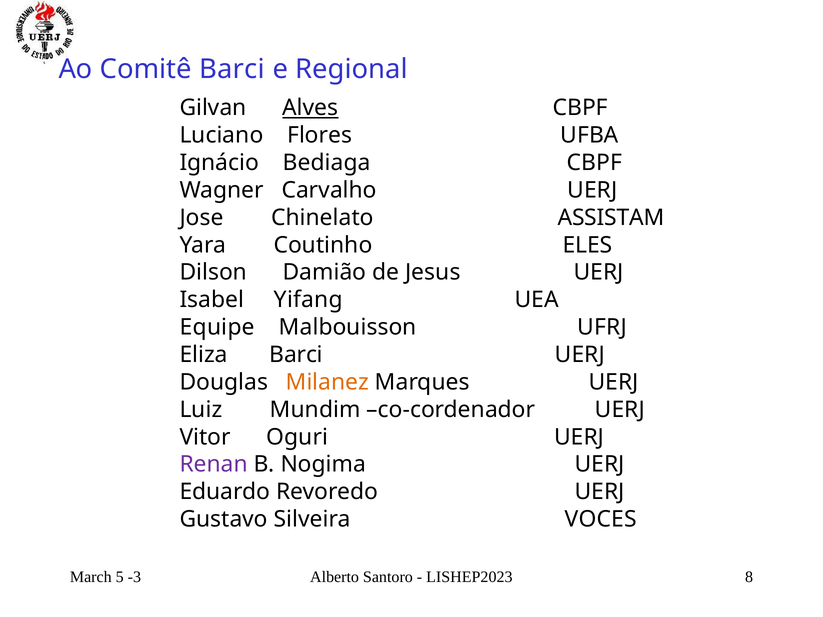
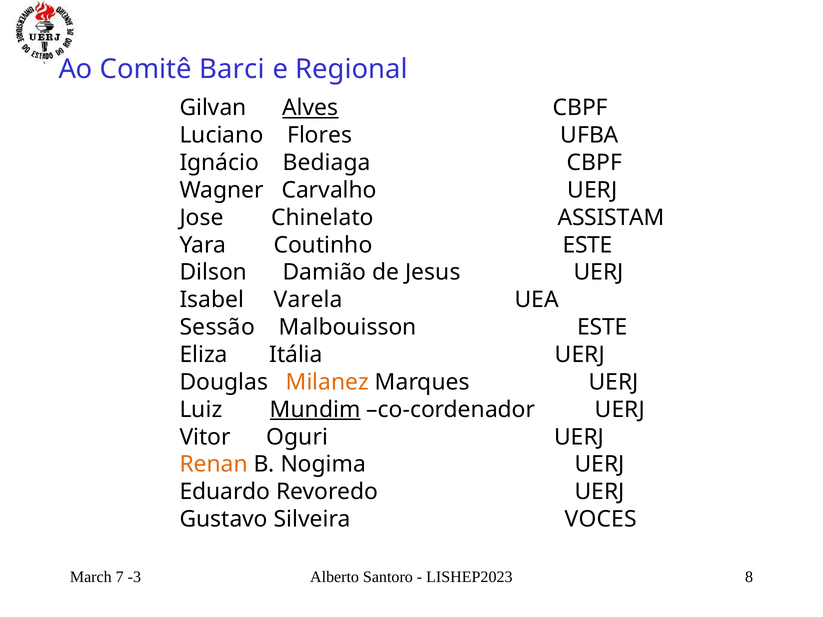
Coutinho ELES: ELES -> ESTE (588, 245)
Yifang: Yifang -> Varela (308, 300)
Equipe: Equipe -> Sessão (217, 327)
Malbouisson UFRJ: UFRJ -> ESTE (602, 327)
Eliza Barci: Barci -> Itália (296, 355)
Mundim underline: none -> present (315, 410)
Renan colour: purple -> orange (214, 465)
5: 5 -> 7 (120, 577)
